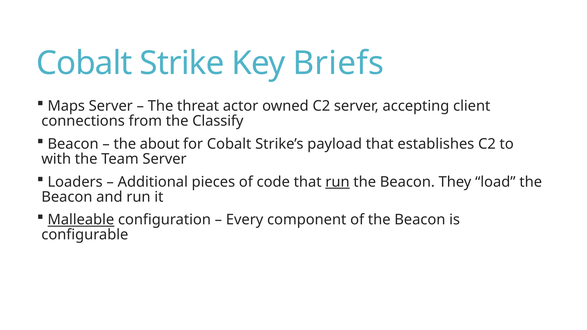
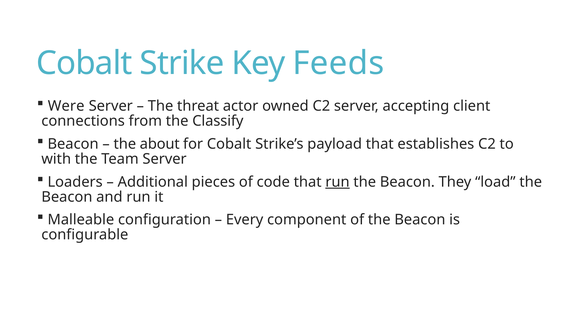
Briefs: Briefs -> Feeds (338, 63)
Maps: Maps -> Were (66, 106)
Malleable underline: present -> none (81, 220)
